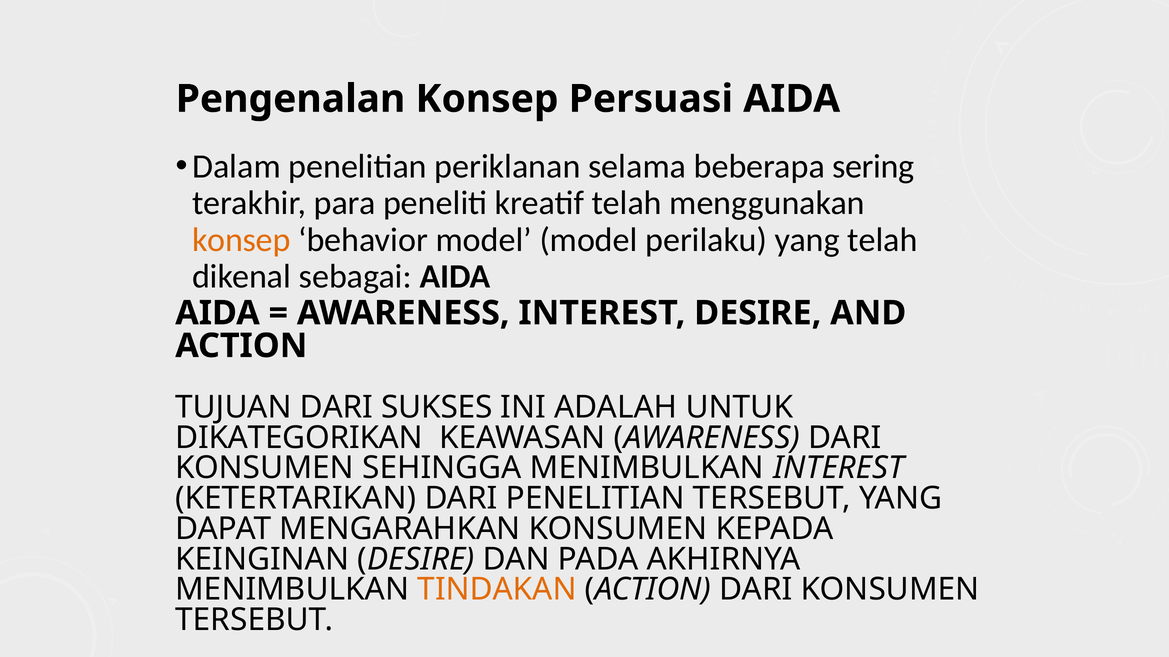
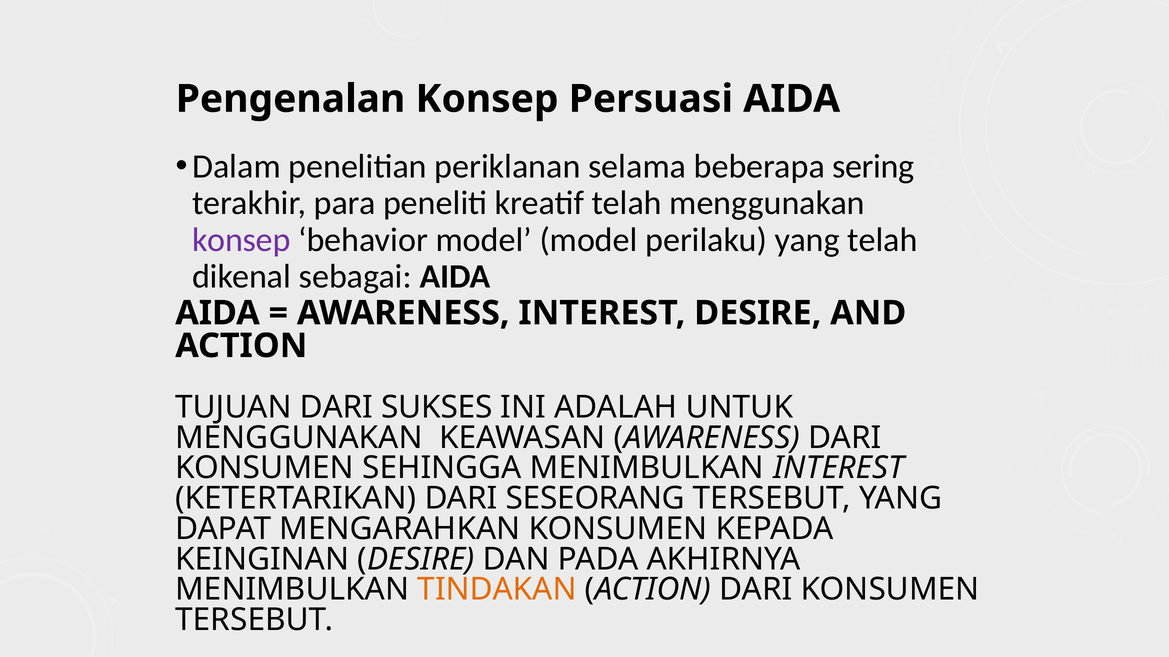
konsep colour: orange -> purple (241, 240)
DIKATEGORIKAN: DIKATEGORIKAN -> MENGGUNAKAN (299, 438)
DARI PENELITIAN: PENELITIAN -> SESEORANG (595, 499)
